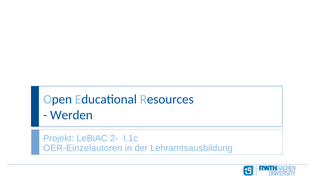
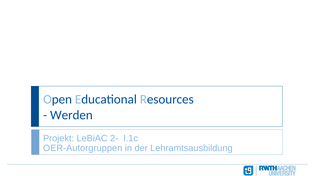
OER-Einzelautoren: OER-Einzelautoren -> OER-Autorgruppen (83, 149)
